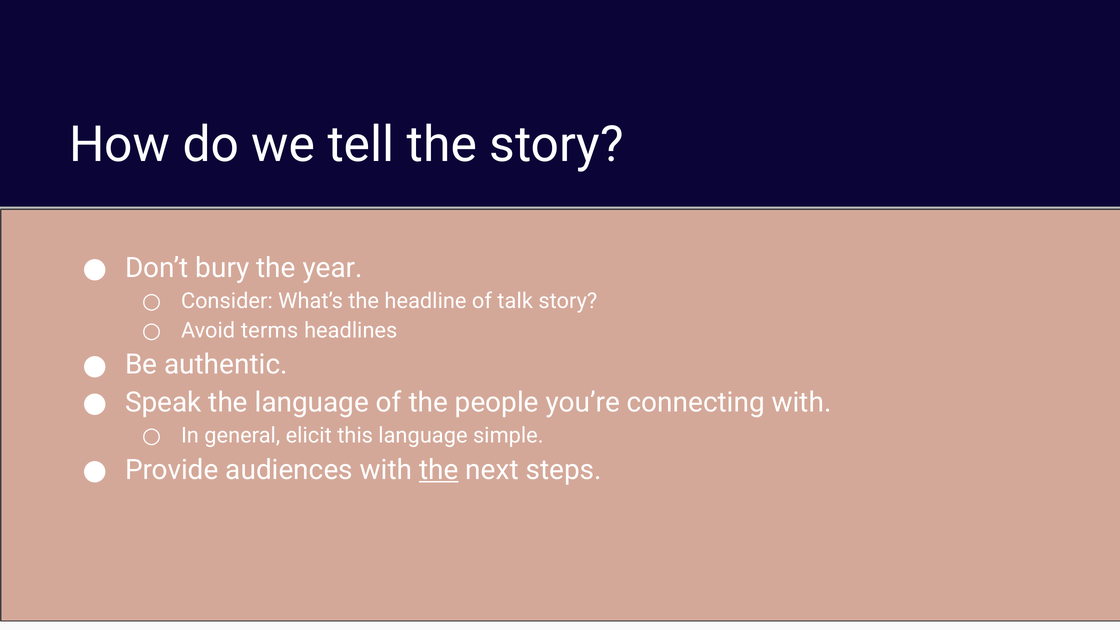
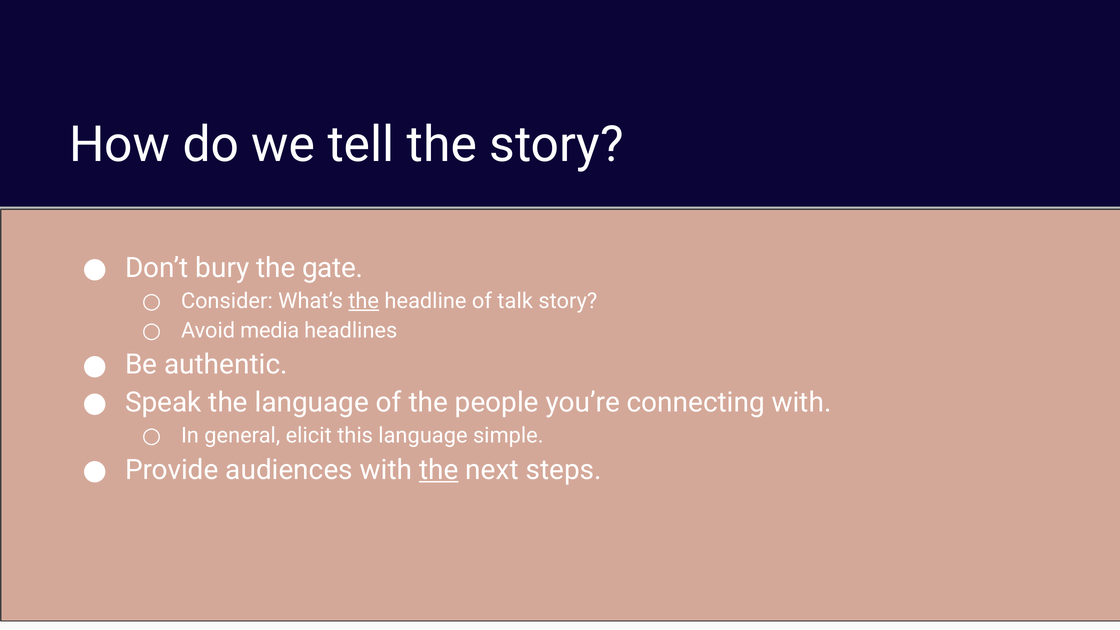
year: year -> gate (333, 268)
the underline: none -> present (364, 301)
terms: terms -> media (270, 331)
